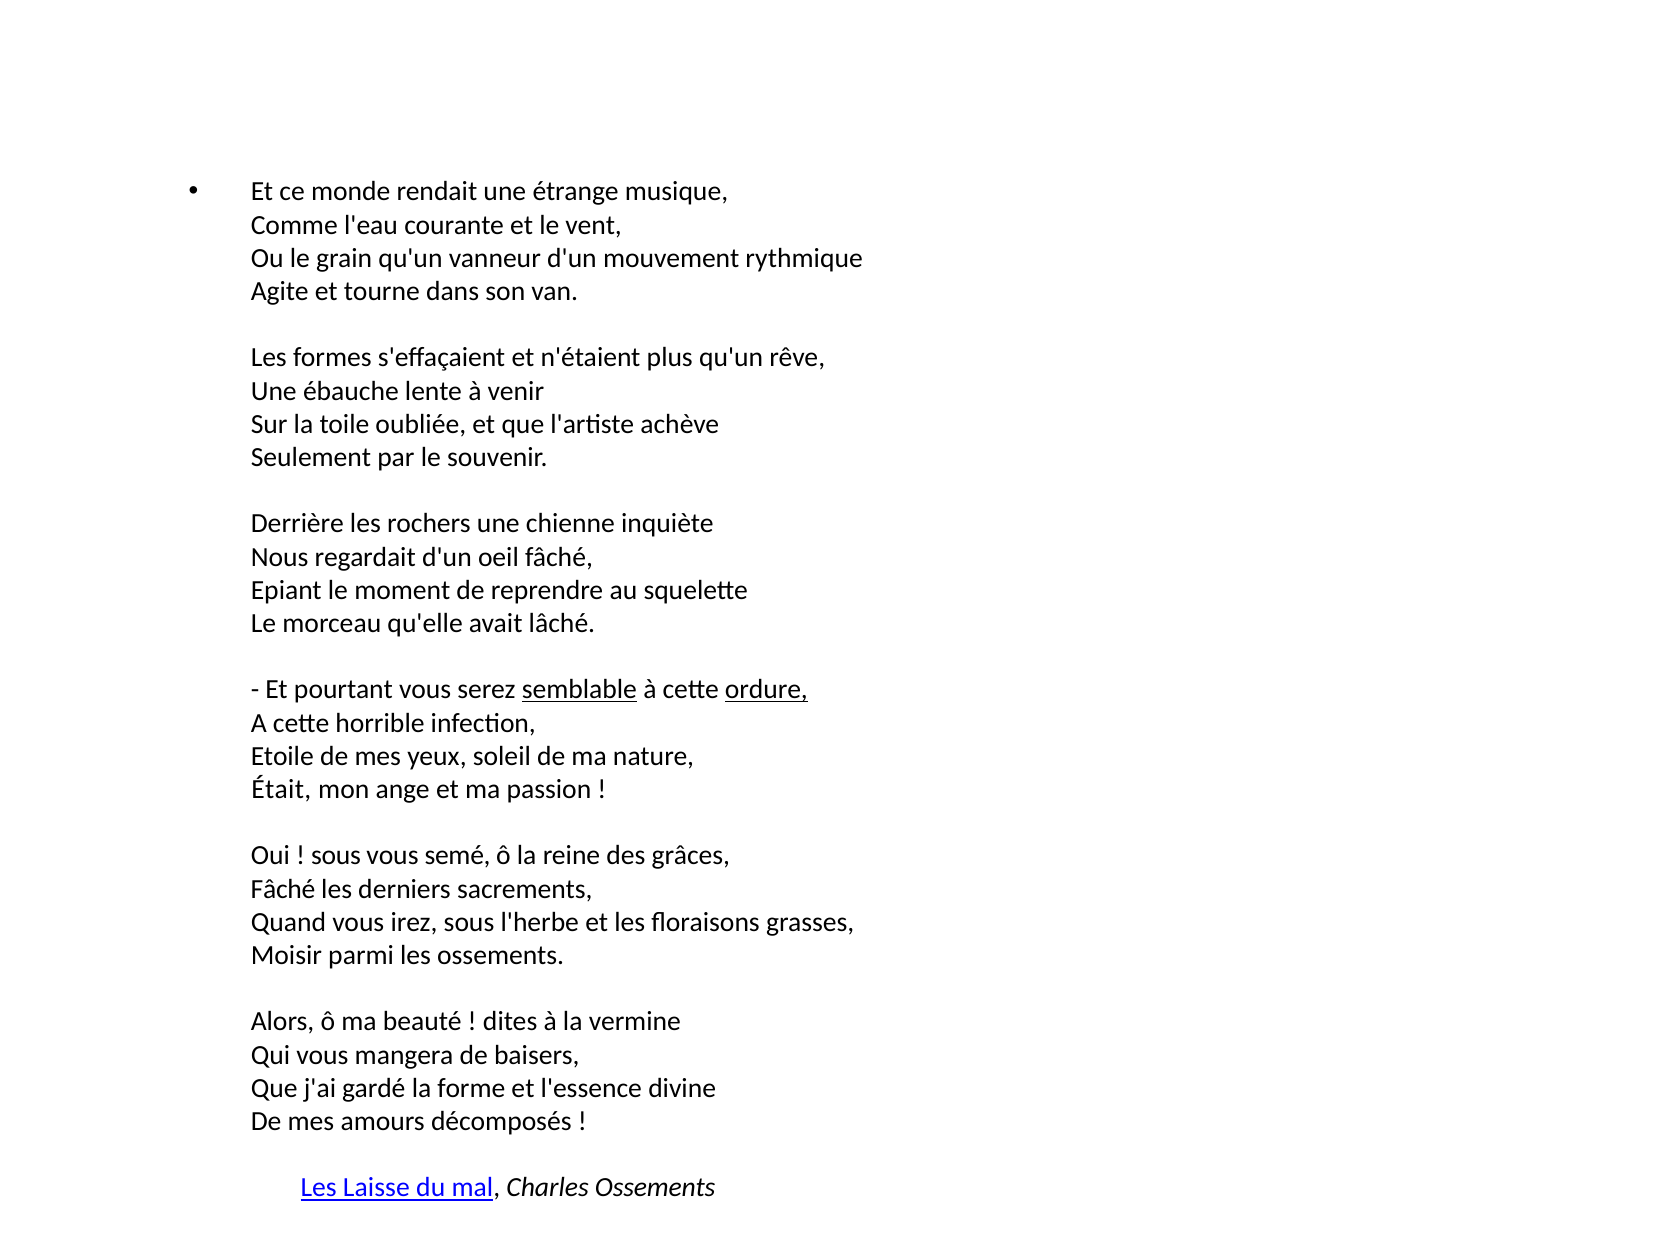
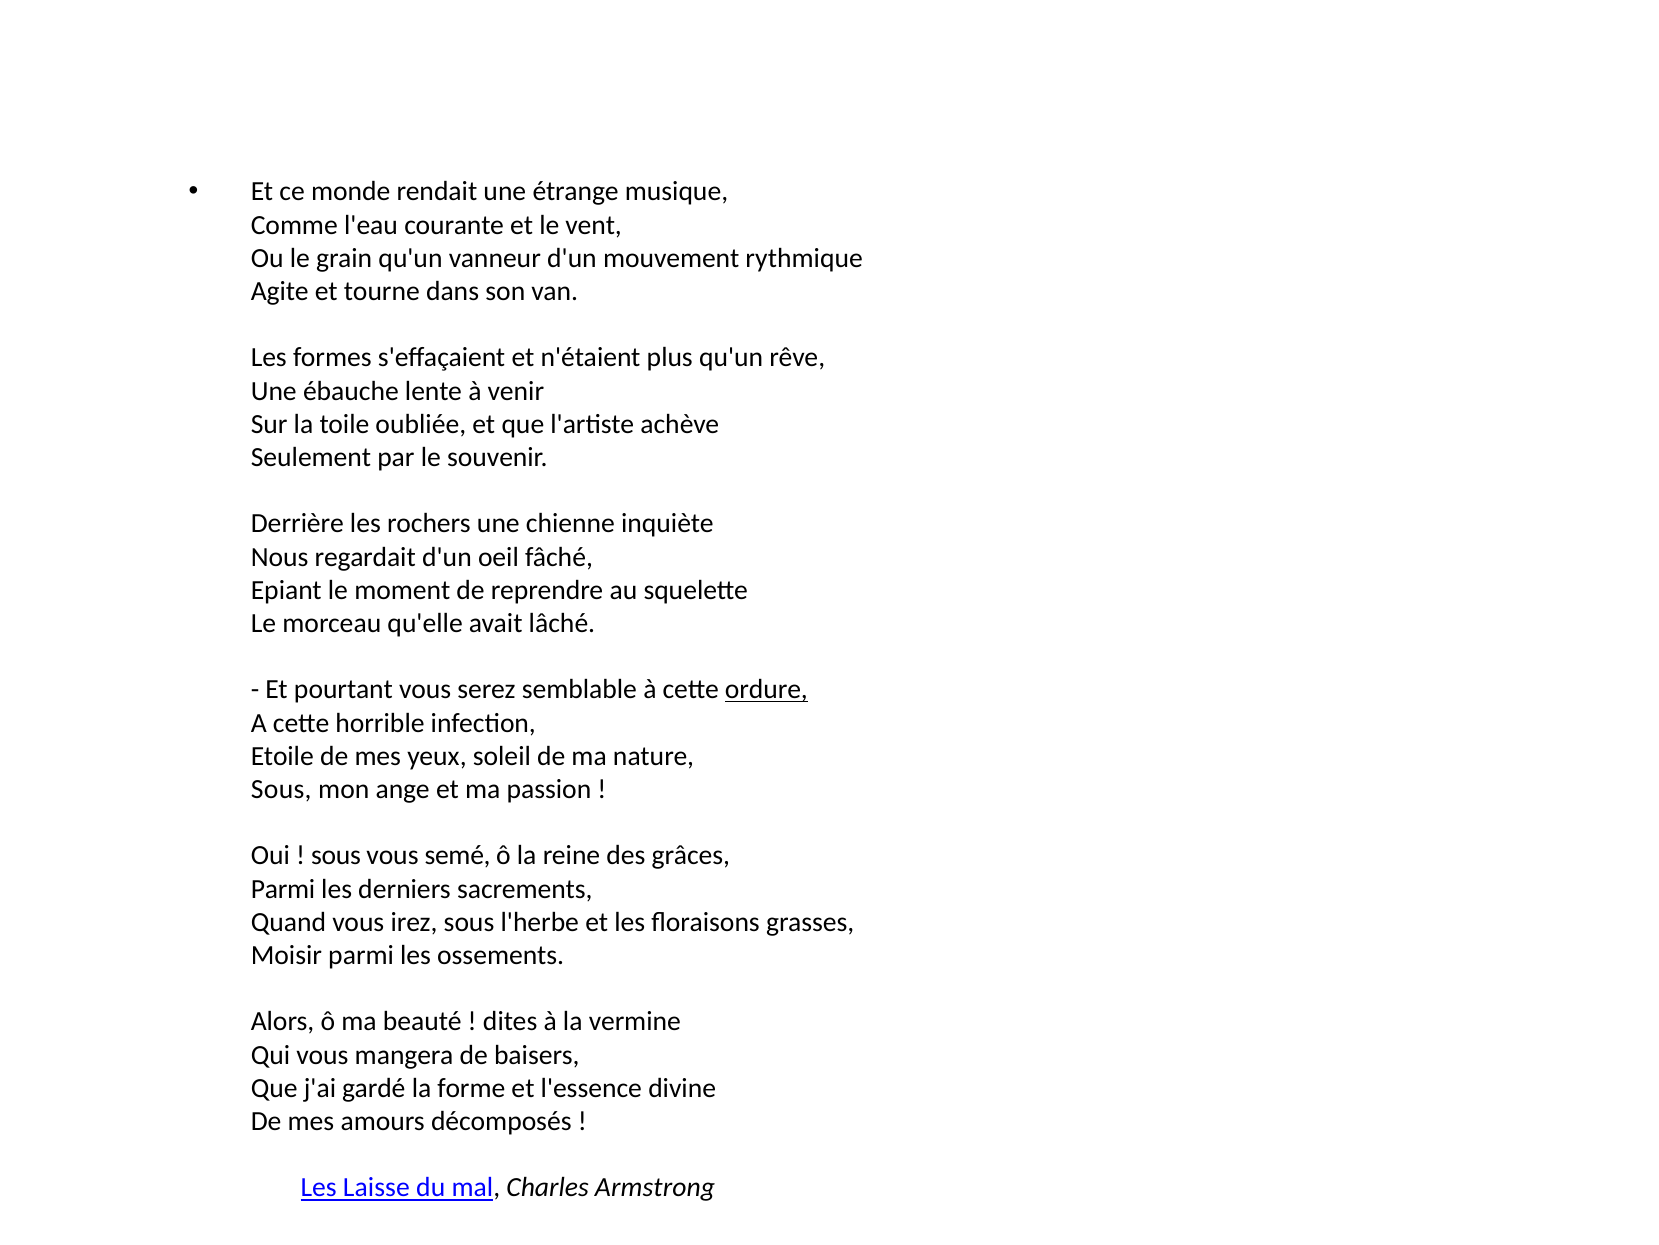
semblable underline: present -> none (579, 689)
Était: Était -> Sous (281, 789)
Fâché: Fâché -> Parmi (283, 888)
Charles Ossements: Ossements -> Armstrong (655, 1187)
